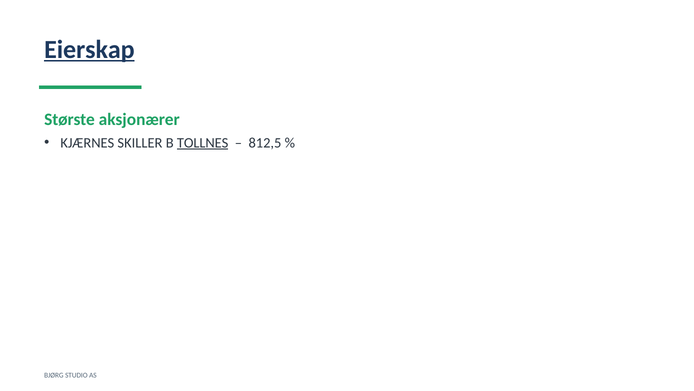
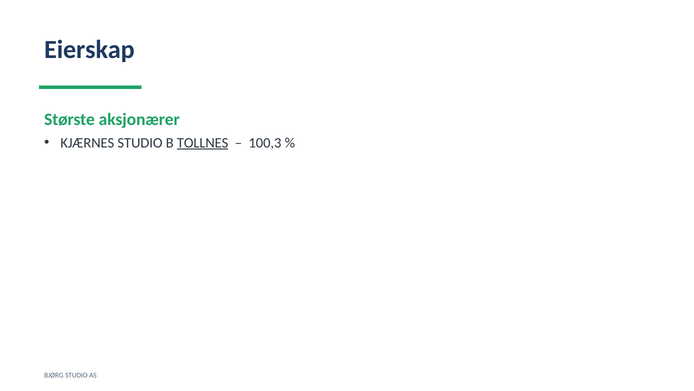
Eierskap underline: present -> none (89, 50)
KJÆRNES SKILLER: SKILLER -> STUDIO (140, 143)
812,5: 812,5 -> 100,3 (265, 143)
